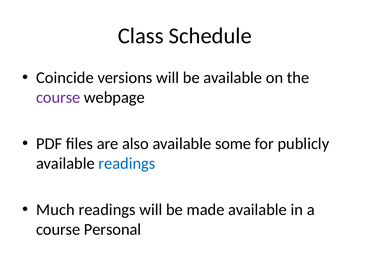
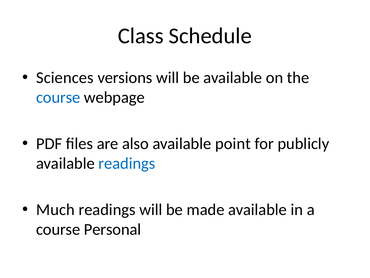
Coincide: Coincide -> Sciences (65, 78)
course colour: purple -> blue (58, 97)
some: some -> point (233, 143)
